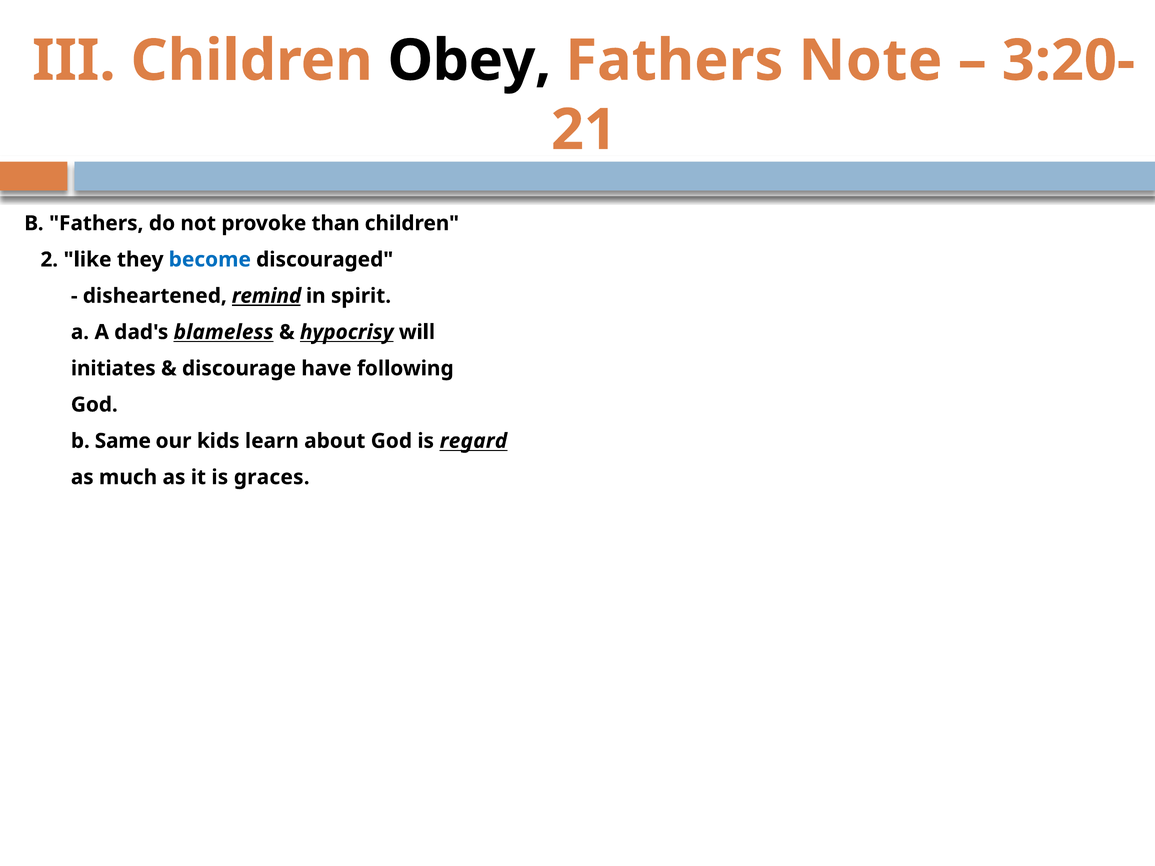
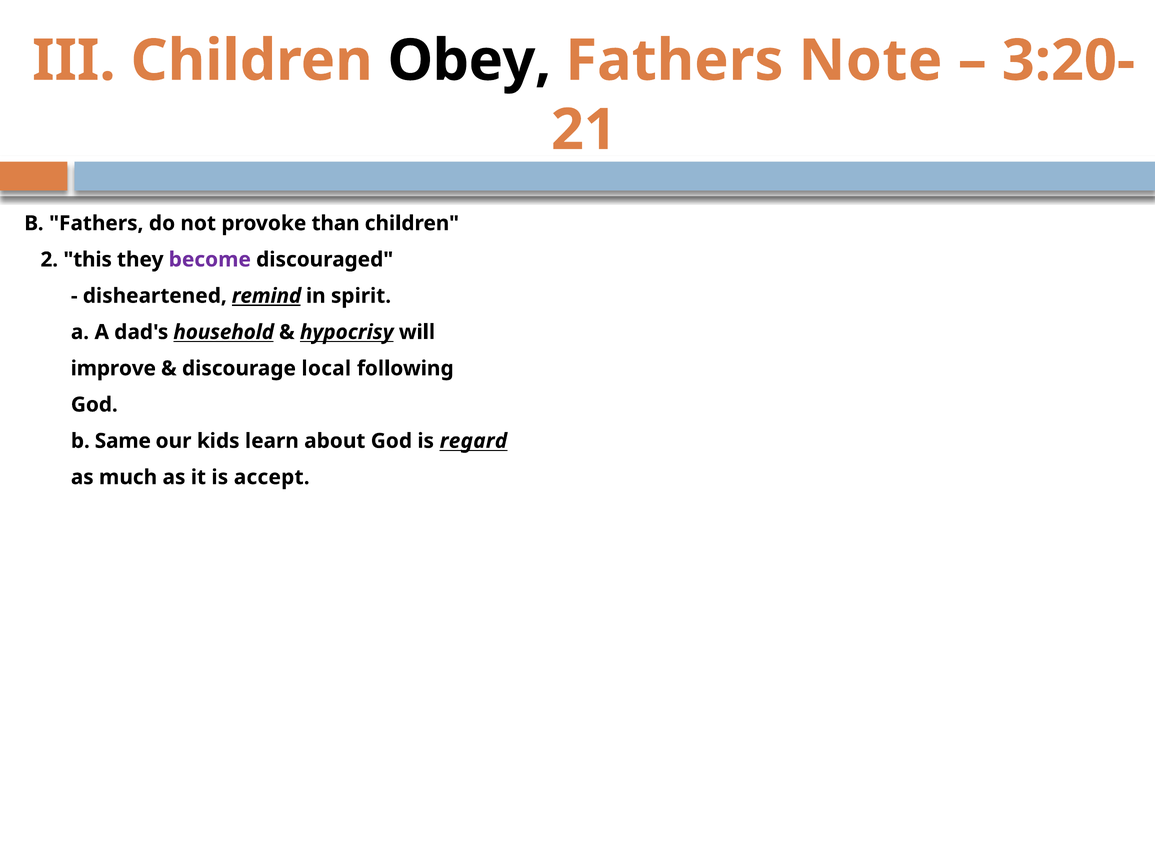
like: like -> this (88, 260)
become colour: blue -> purple (210, 260)
blameless: blameless -> household (224, 332)
initiates: initiates -> improve (113, 369)
have: have -> local (326, 369)
graces: graces -> accept (272, 477)
